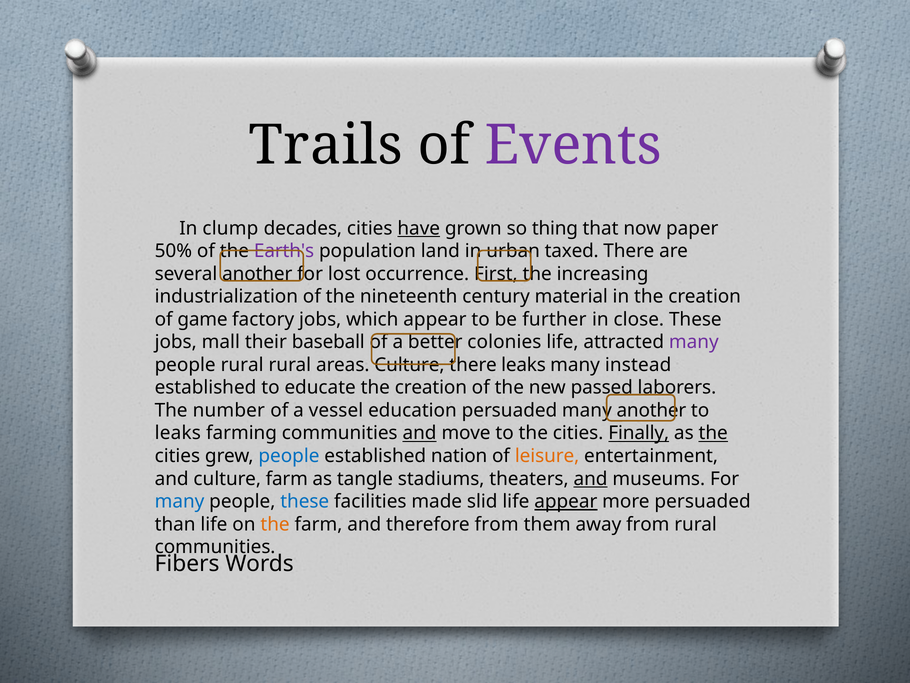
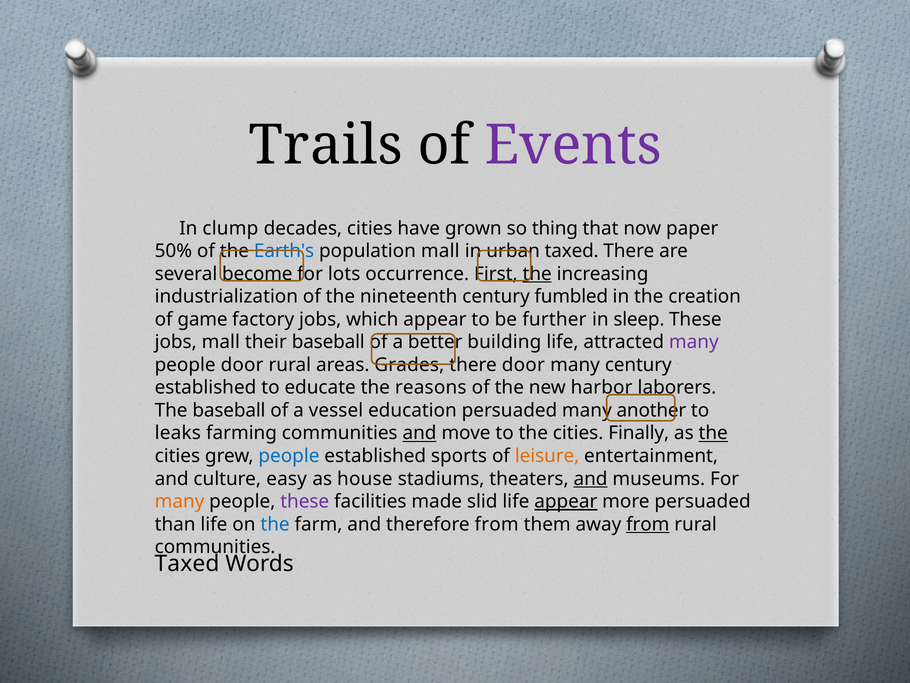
have underline: present -> none (419, 228)
Earth's colour: purple -> blue (284, 251)
population land: land -> mall (440, 251)
several another: another -> become (257, 274)
lost: lost -> lots (344, 274)
the underline: none -> present (537, 274)
material: material -> fumbled (571, 296)
close: close -> sleep (639, 319)
colonies: colonies -> building (504, 342)
people rural: rural -> door (242, 365)
areas Culture: Culture -> Grades (409, 365)
there leaks: leaks -> door (523, 365)
many instead: instead -> century (638, 365)
educate the creation: creation -> reasons (431, 387)
passed: passed -> harbor (602, 387)
The number: number -> baseball (229, 410)
Finally underline: present -> none (639, 433)
nation: nation -> sports (459, 456)
culture farm: farm -> easy (287, 478)
tangle: tangle -> house (365, 478)
many colour: blue -> orange (180, 501)
these colour: blue -> purple (305, 501)
the colour: orange -> blue (275, 524)
from underline: none -> present (648, 524)
Fibers: Fibers -> Taxed (187, 563)
